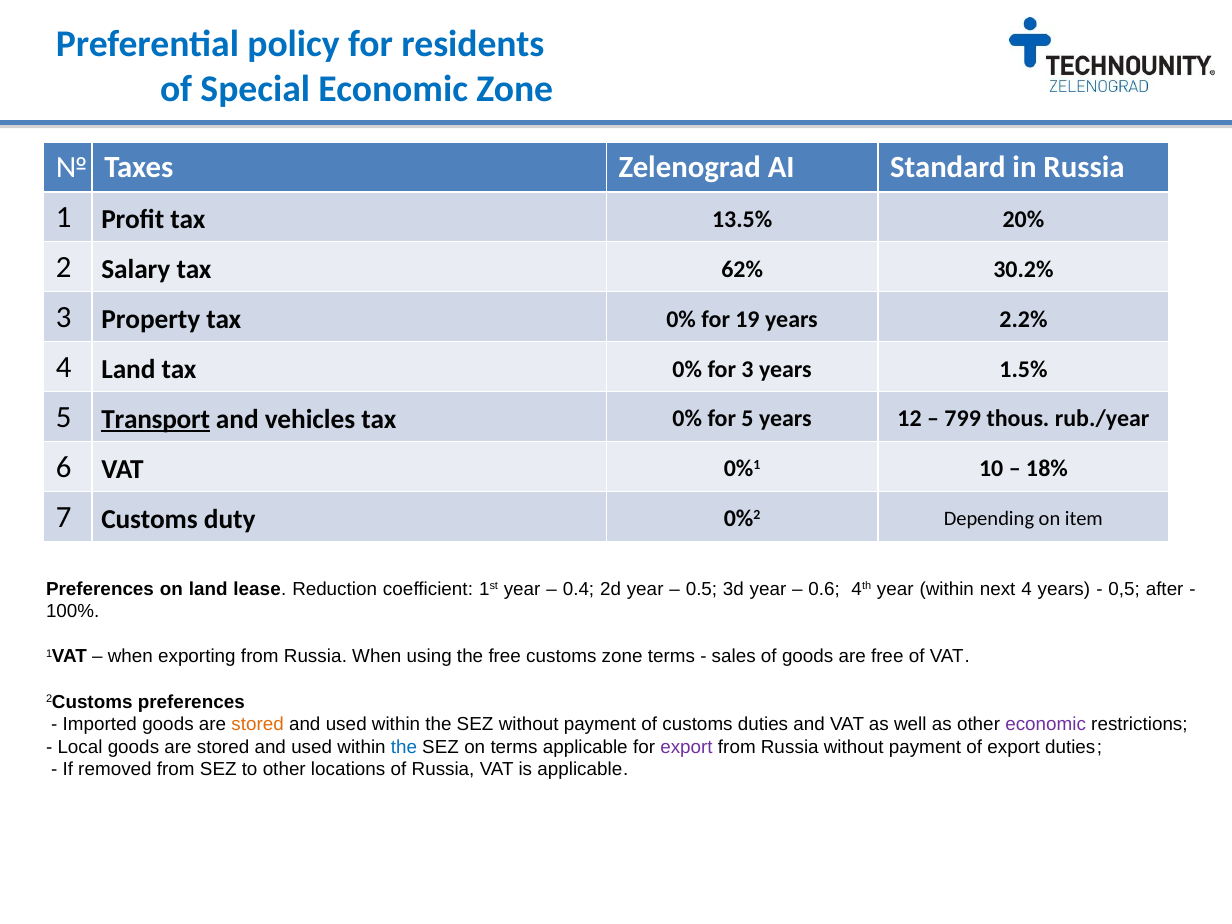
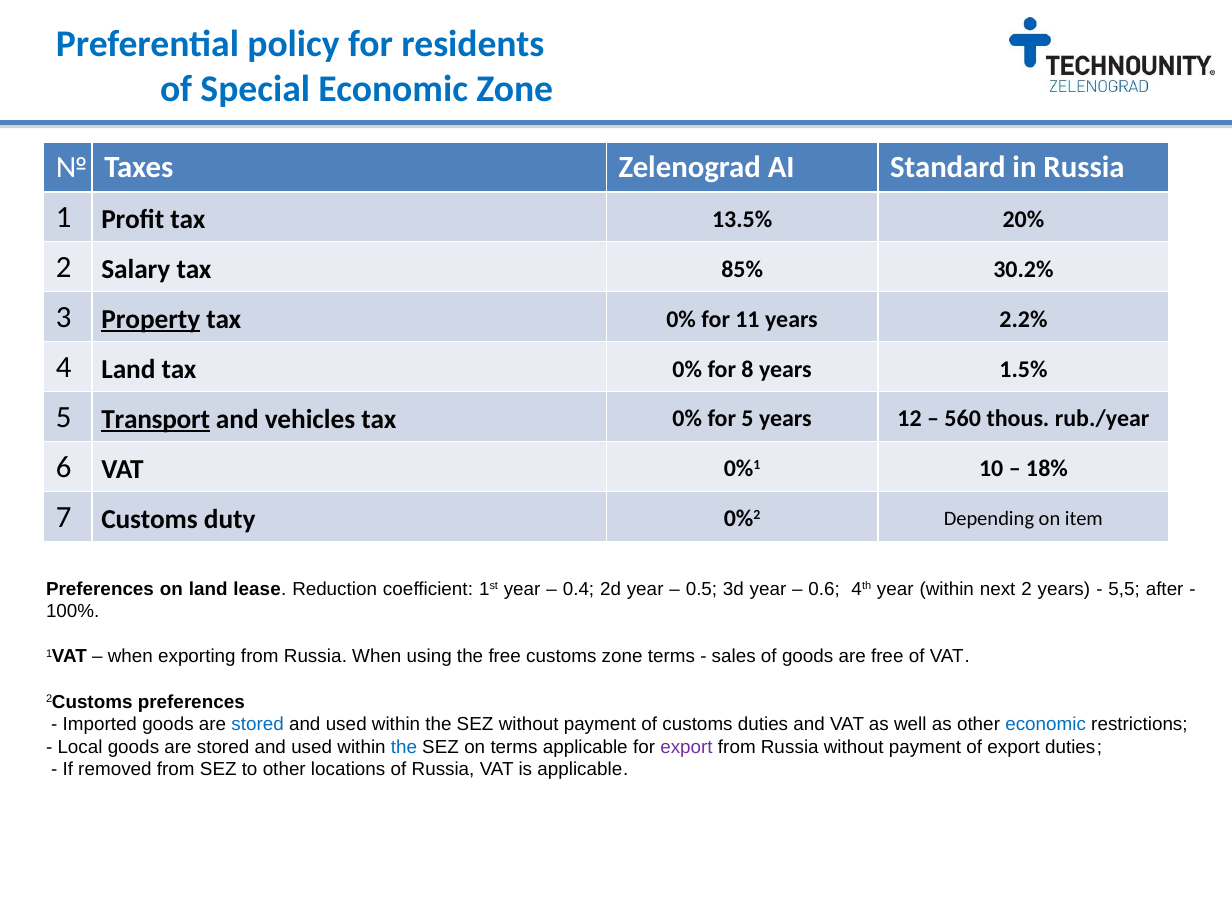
62%: 62% -> 85% (742, 269)
Property underline: none -> present (151, 319)
19: 19 -> 11 (747, 319)
for 3: 3 -> 8 (747, 369)
799: 799 -> 560 (963, 419)
next 4: 4 -> 2 (1027, 589)
0,5: 0,5 -> 5,5 (1124, 589)
stored colour: orange -> blue (258, 725)
economic colour: purple -> blue (1046, 725)
